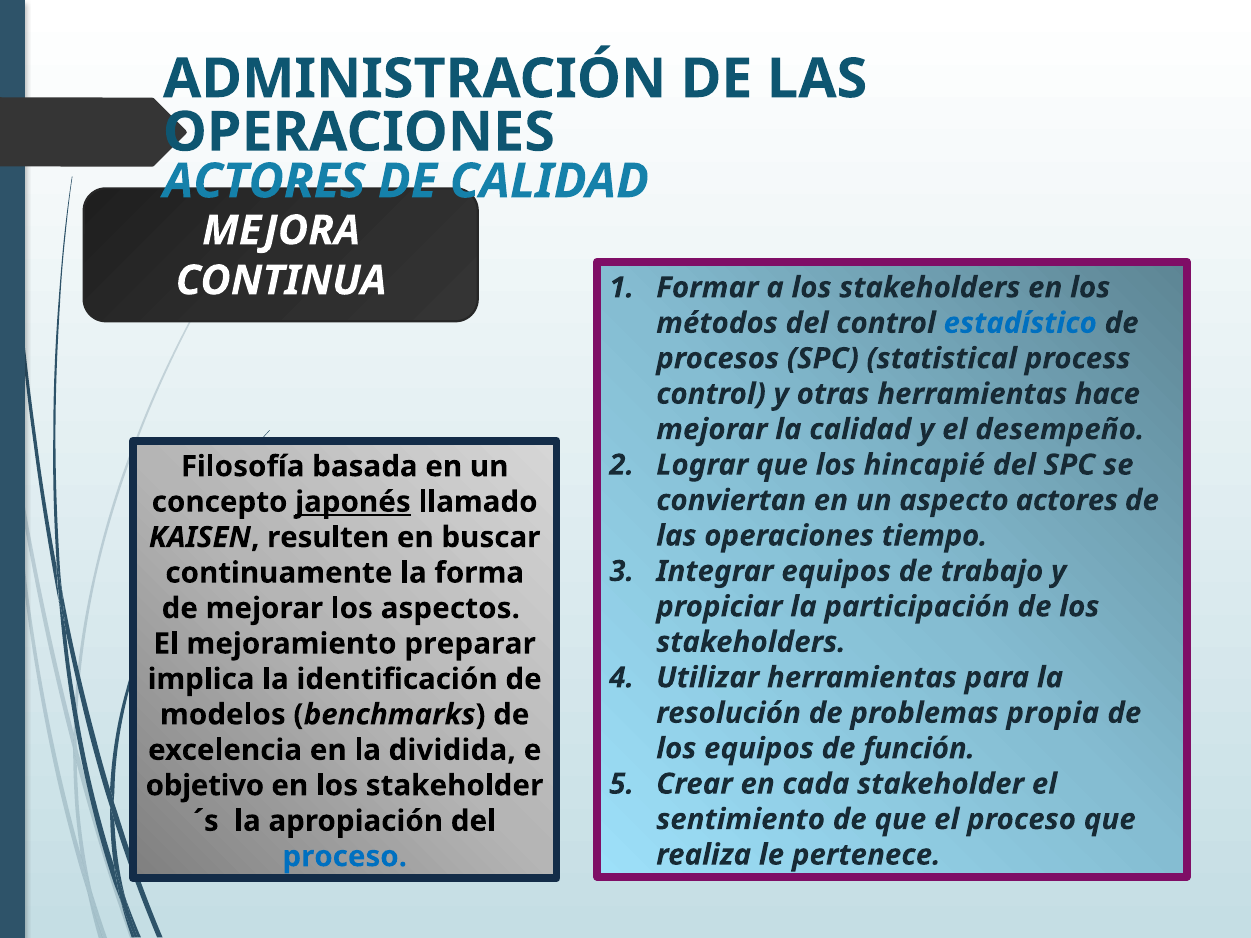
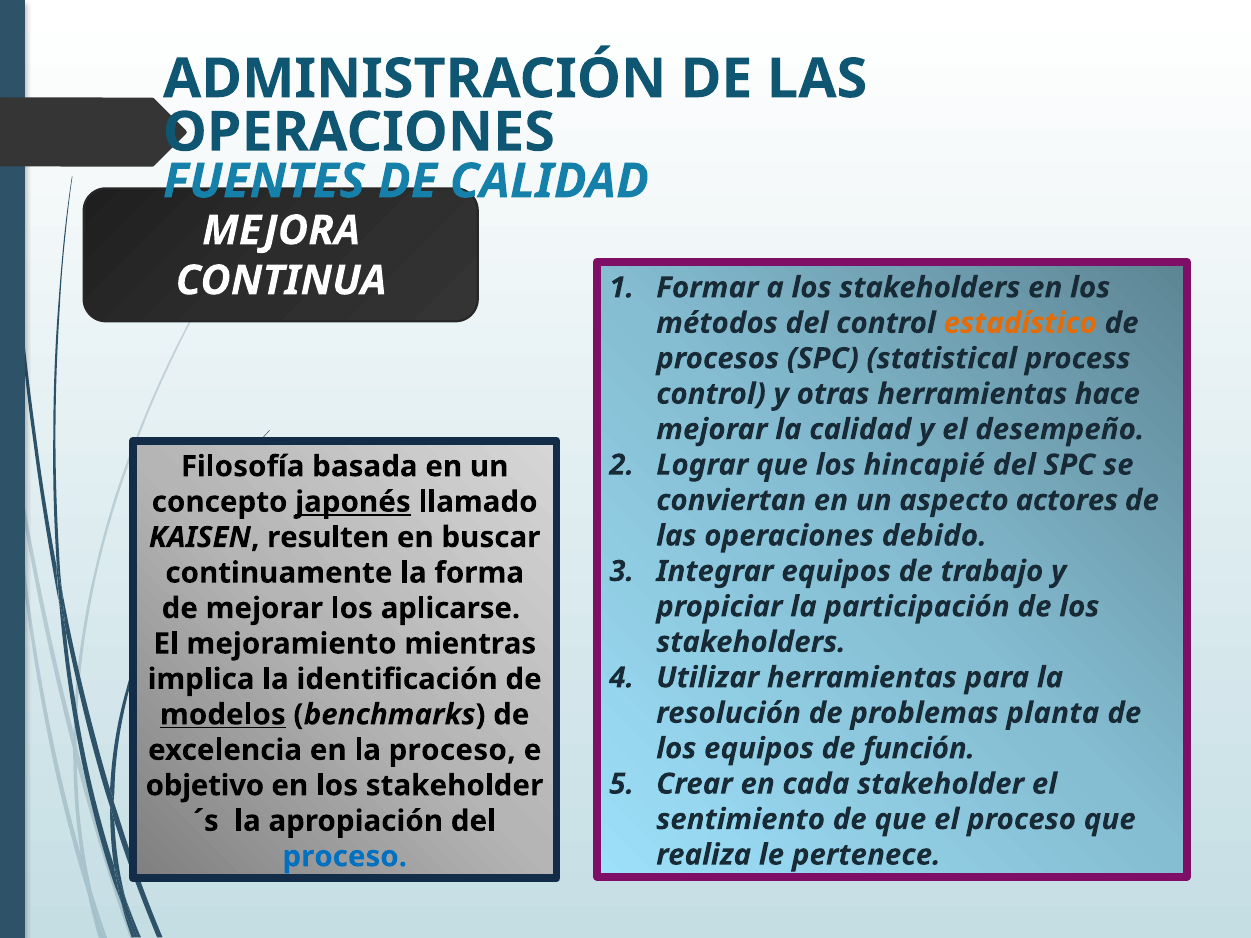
ACTORES: ACTORES -> FUENTES (264, 181)
estadístico colour: blue -> orange (1020, 323)
tiempo: tiempo -> debido (934, 536)
aspectos: aspectos -> aplicarse (450, 609)
preparar: preparar -> mientras (470, 644)
propia: propia -> planta (1053, 713)
modelos underline: none -> present (223, 715)
la dividida: dividida -> proceso (452, 750)
